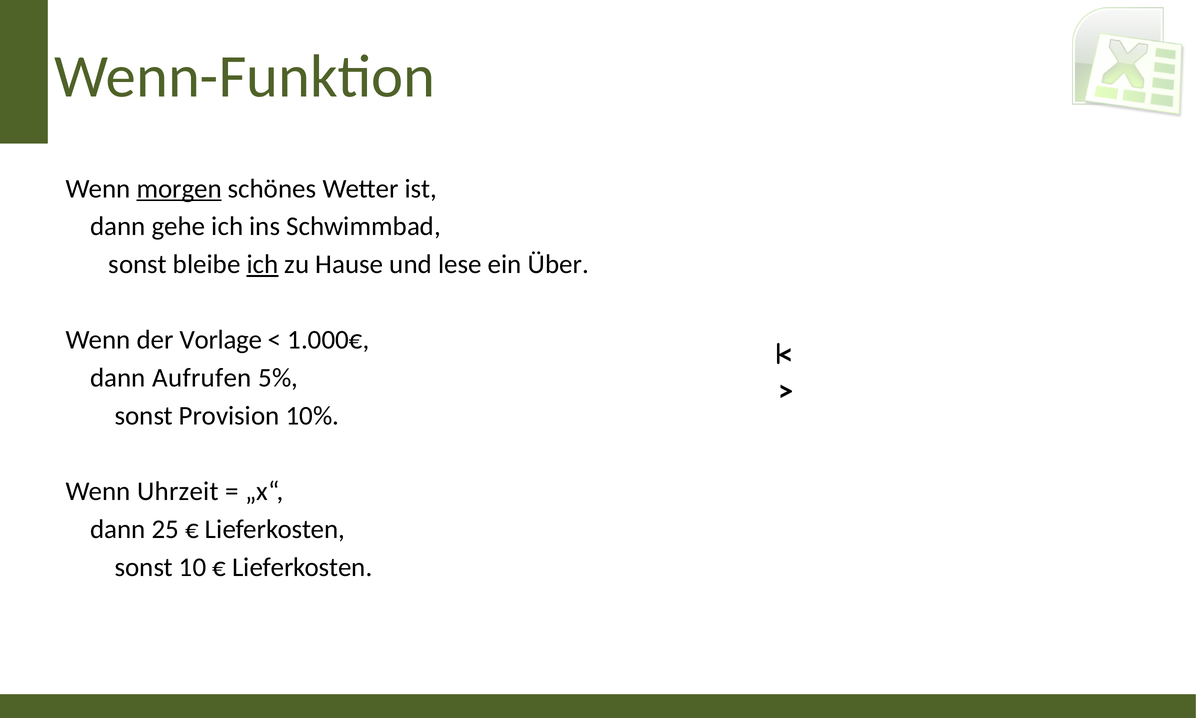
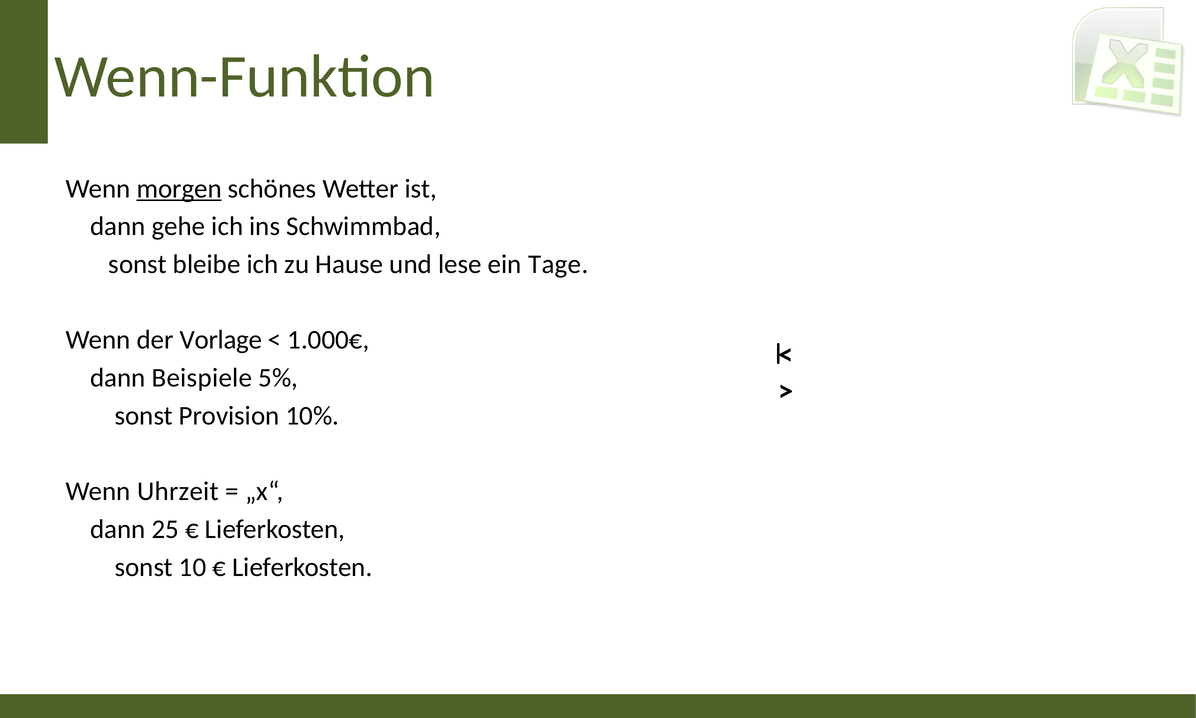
ich underline: present -> none (263, 264)
Über: Über -> Tage (558, 264)
Aufrufen: Aufrufen -> Beispiele (202, 378)
